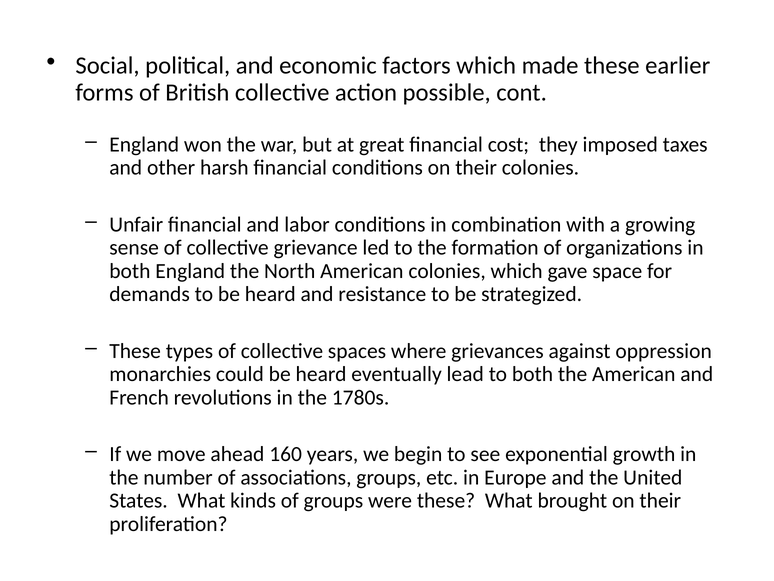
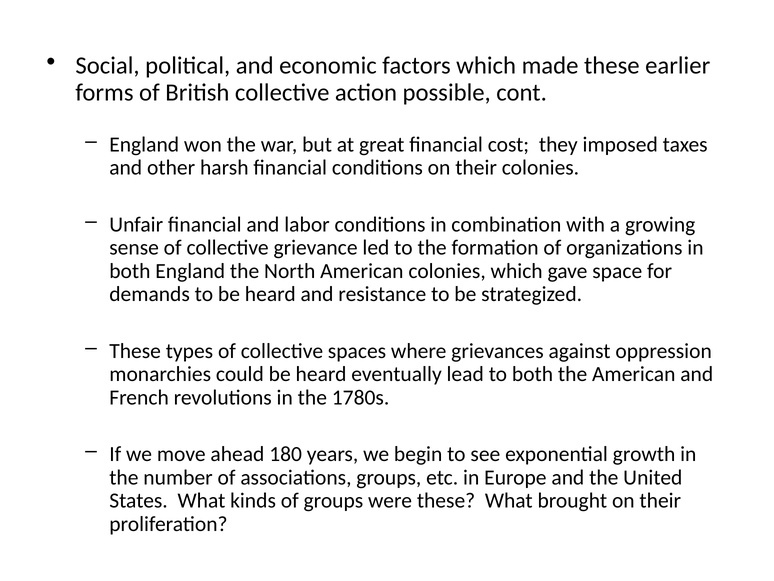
160: 160 -> 180 (286, 454)
